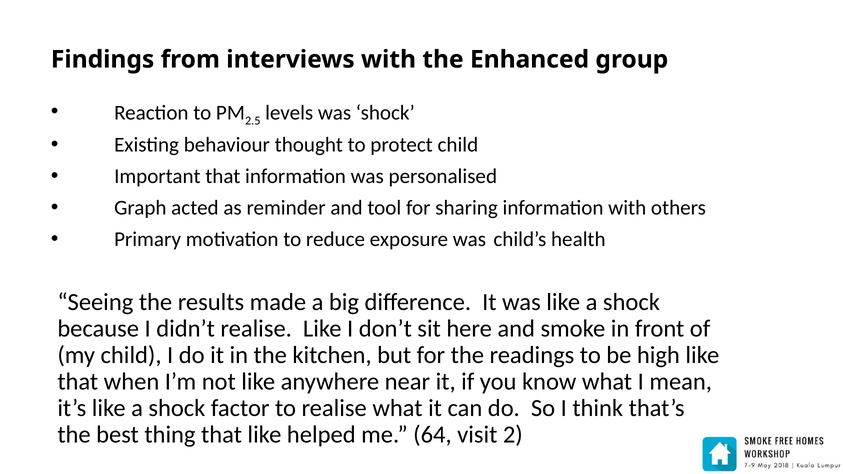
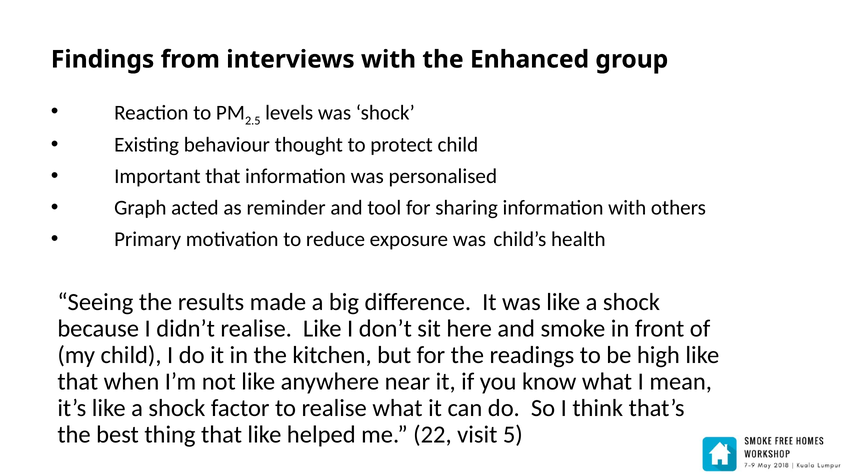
64: 64 -> 22 (432, 435)
2: 2 -> 5 (513, 435)
